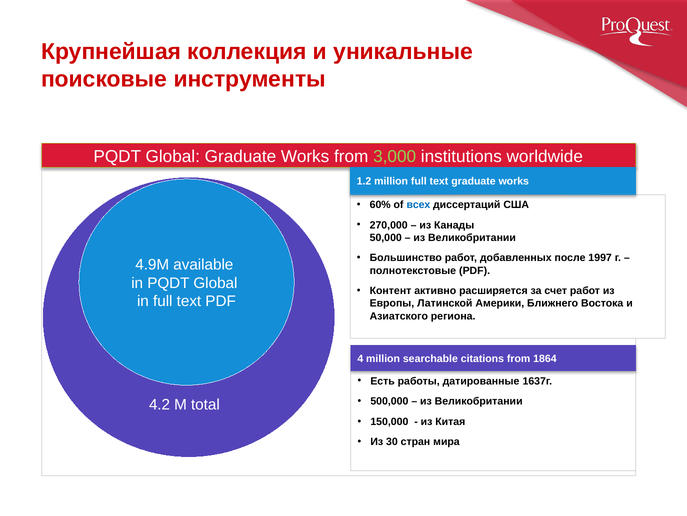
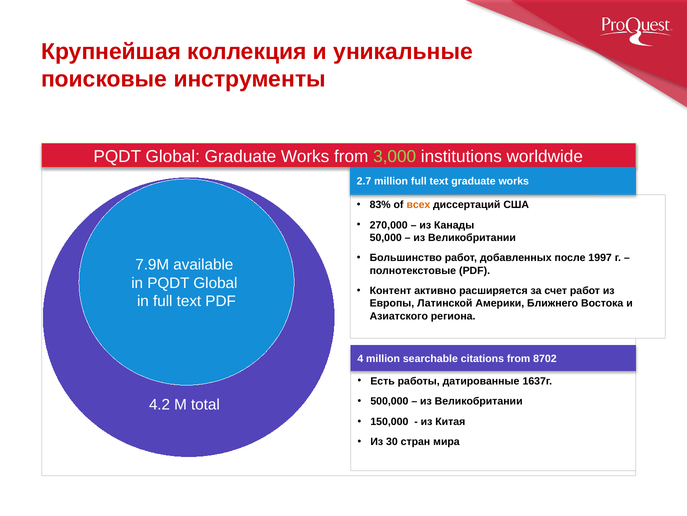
1.2: 1.2 -> 2.7 (364, 181)
60%: 60% -> 83% (380, 205)
всех colour: blue -> orange (418, 205)
4.9M: 4.9M -> 7.9M (152, 264)
1864: 1864 -> 8702 (545, 358)
